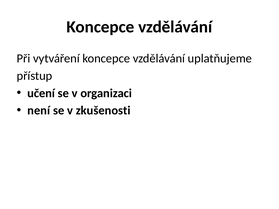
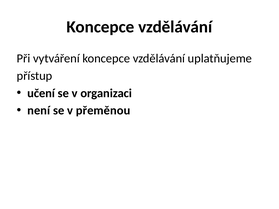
zkušenosti: zkušenosti -> přeměnou (103, 111)
